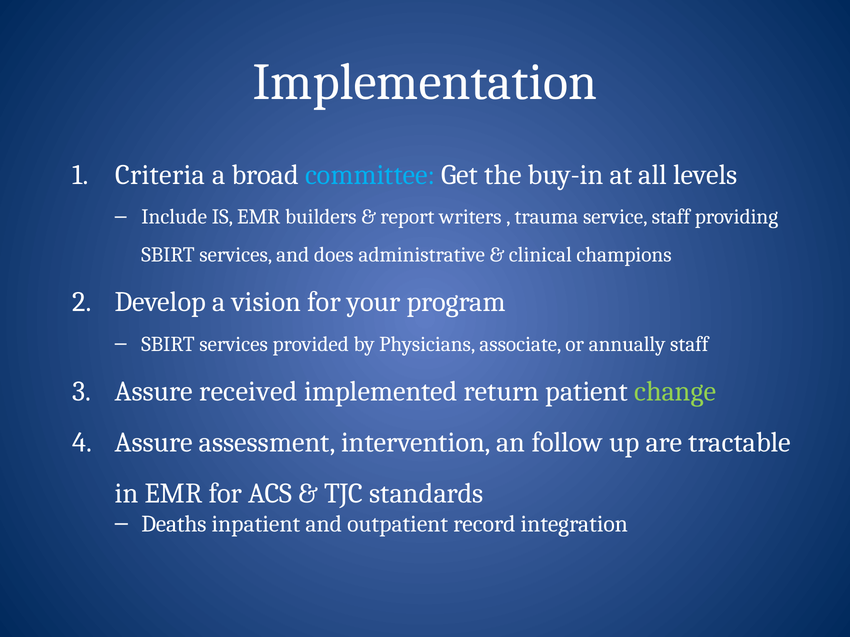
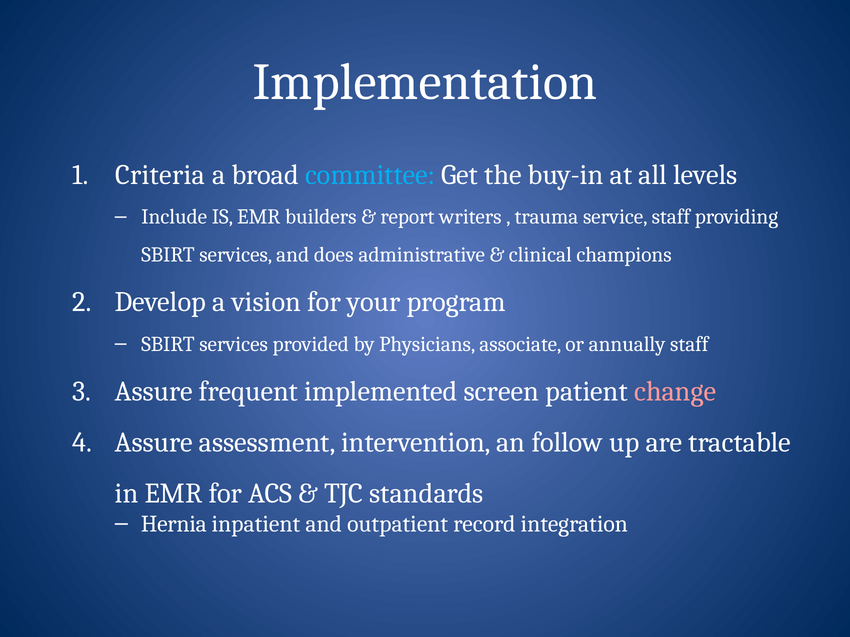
received: received -> frequent (249, 392)
return: return -> screen (501, 392)
change colour: light green -> pink (675, 392)
Deaths: Deaths -> Hernia (174, 524)
